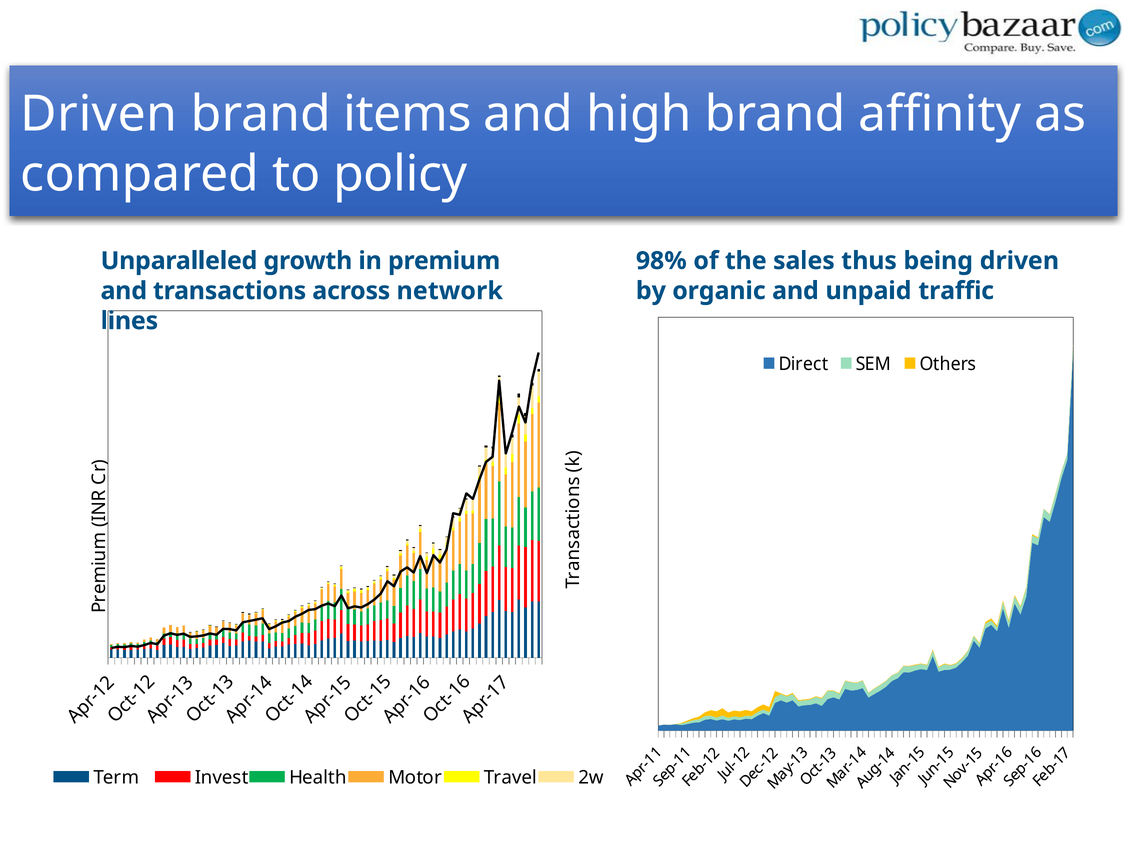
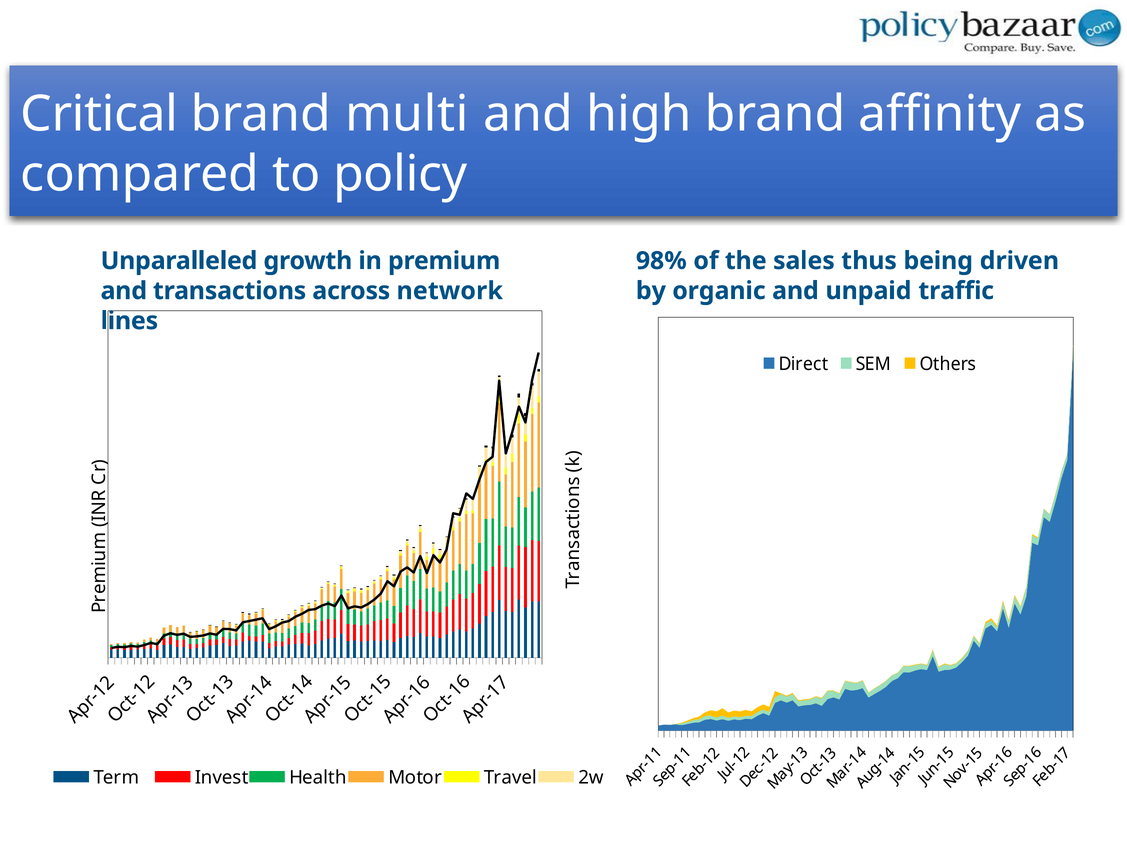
Driven: Driven -> Critical (99, 114)
items: items -> multi (407, 114)
